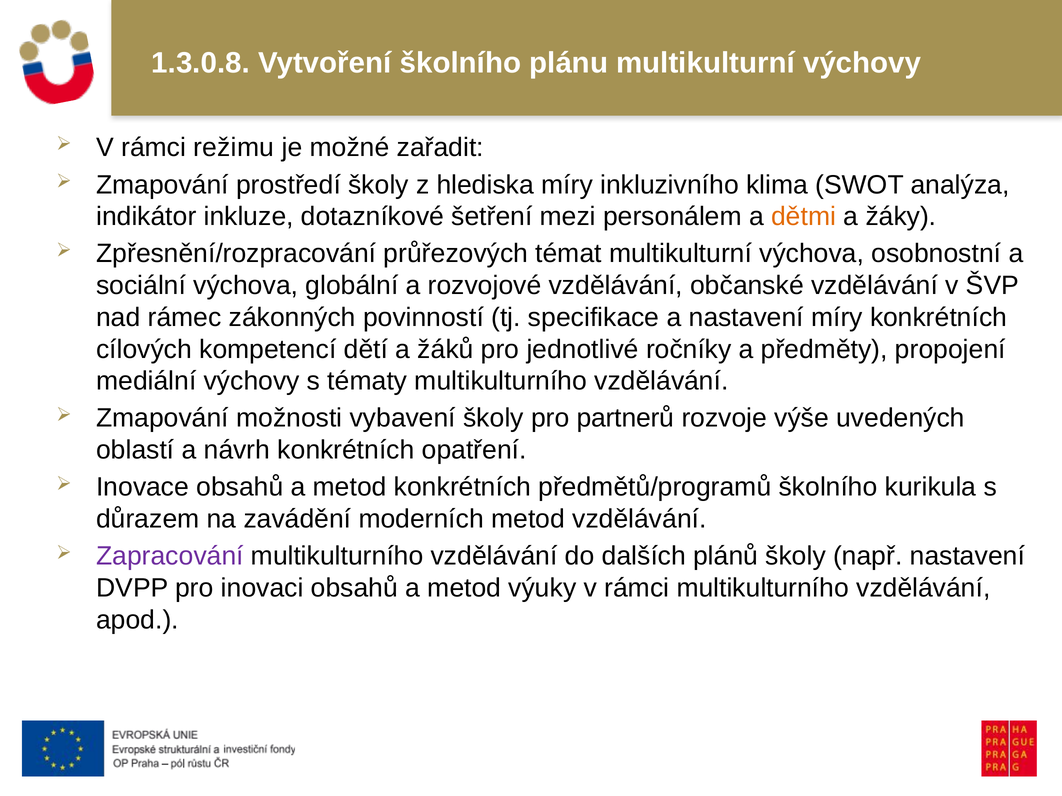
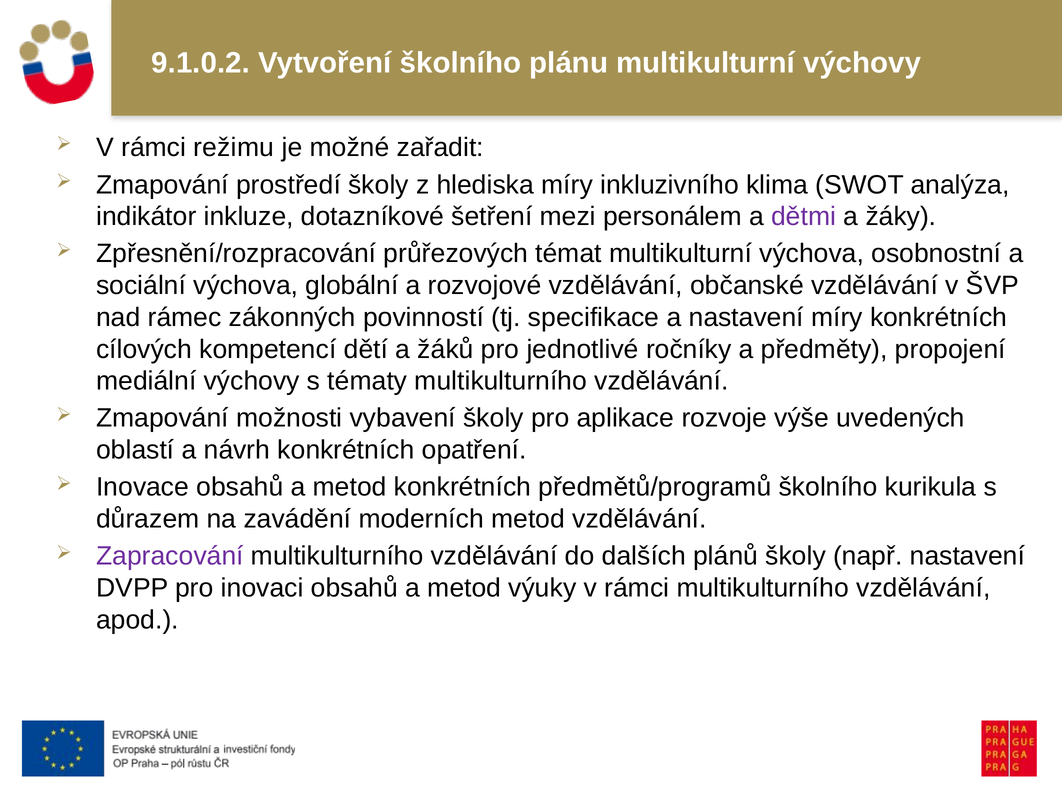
1.3.0.8: 1.3.0.8 -> 9.1.0.2 (201, 63)
dětmi colour: orange -> purple (804, 217)
partnerů: partnerů -> aplikace (625, 419)
